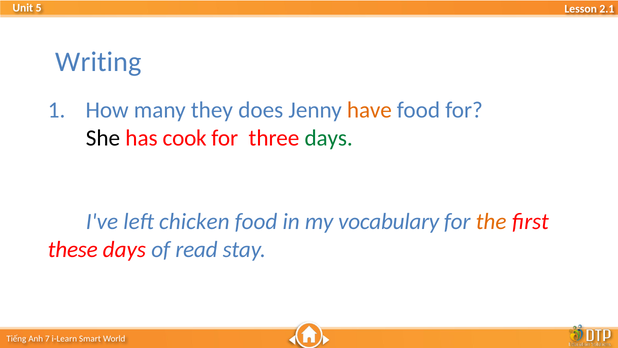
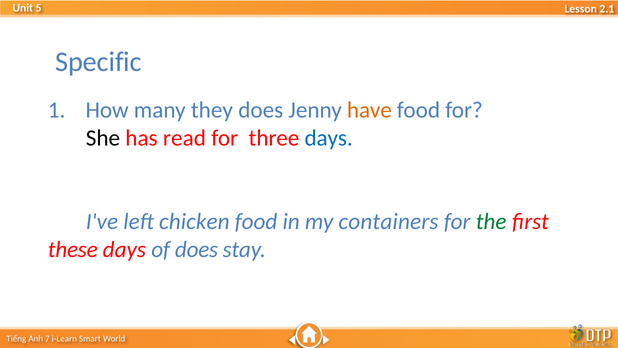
Writing: Writing -> Specific (99, 62)
cook: cook -> read (184, 138)
days colour: green -> blue (329, 138)
vocabulary: vocabulary -> containers (388, 221)
the colour: orange -> green (491, 221)
of read: read -> does (197, 249)
